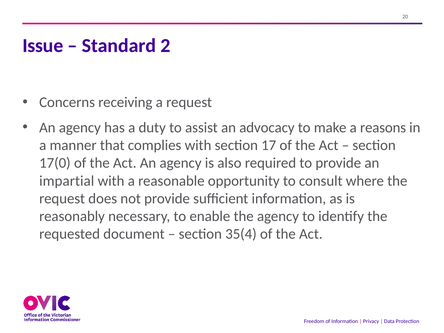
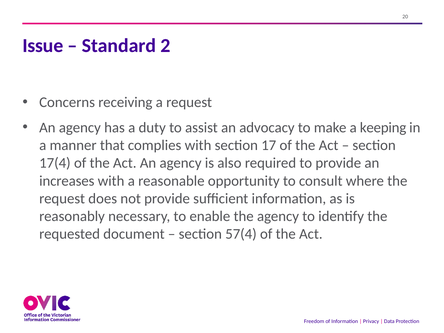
reasons: reasons -> keeping (383, 128)
17(0: 17(0 -> 17(4 (55, 163)
impartial: impartial -> increases (67, 181)
35(4: 35(4 -> 57(4 (241, 234)
